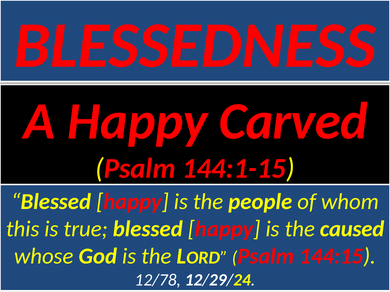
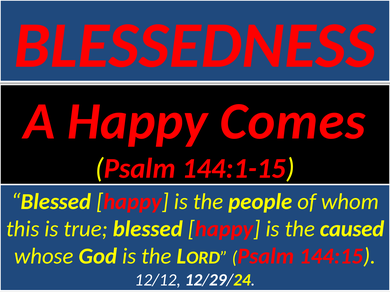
Carved: Carved -> Comes (293, 122)
12/78: 12/78 -> 12/12 (158, 280)
